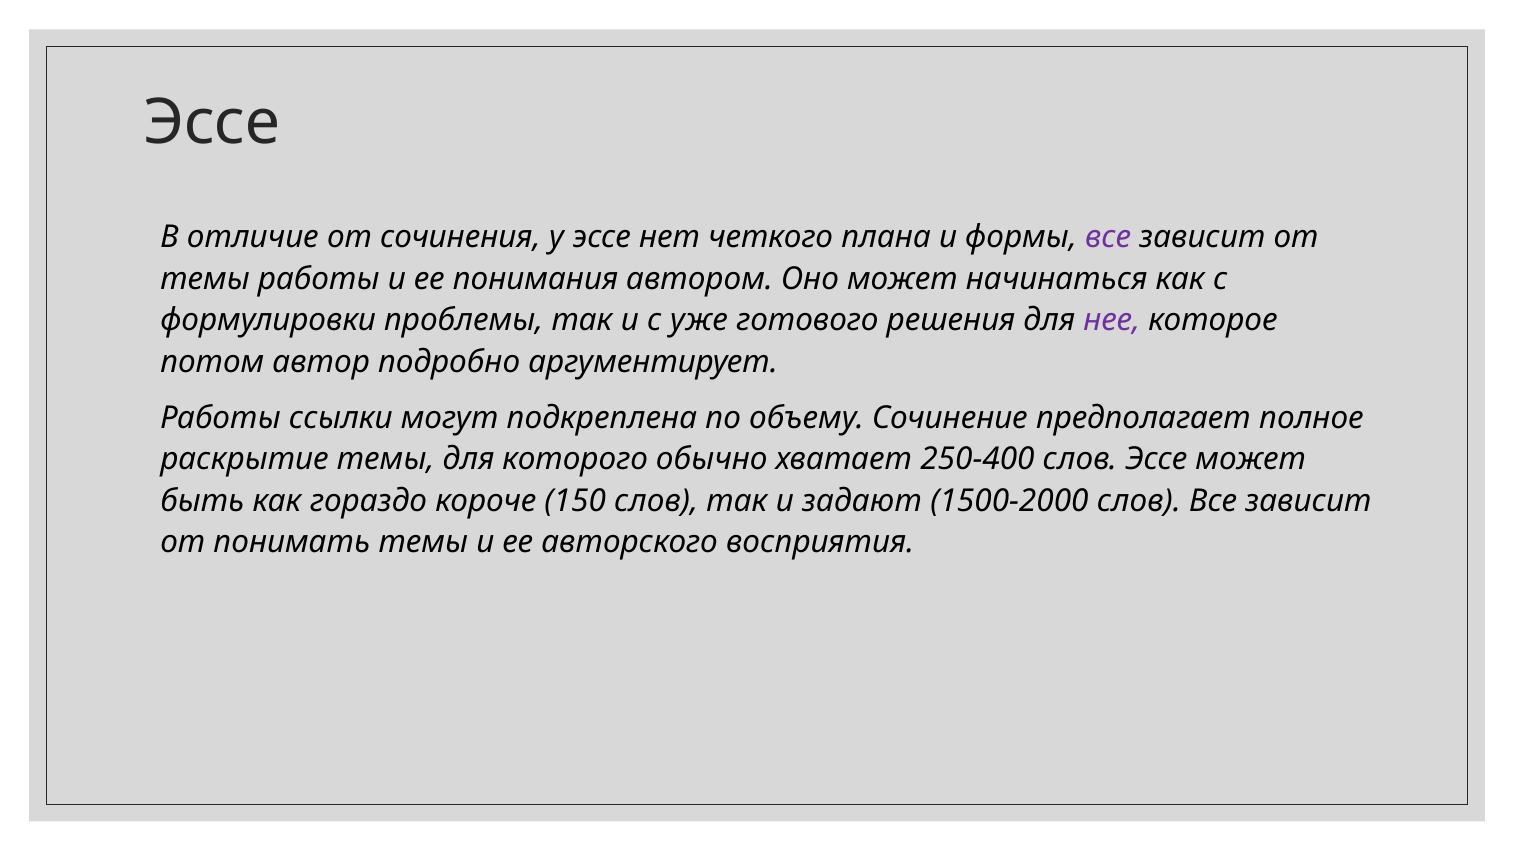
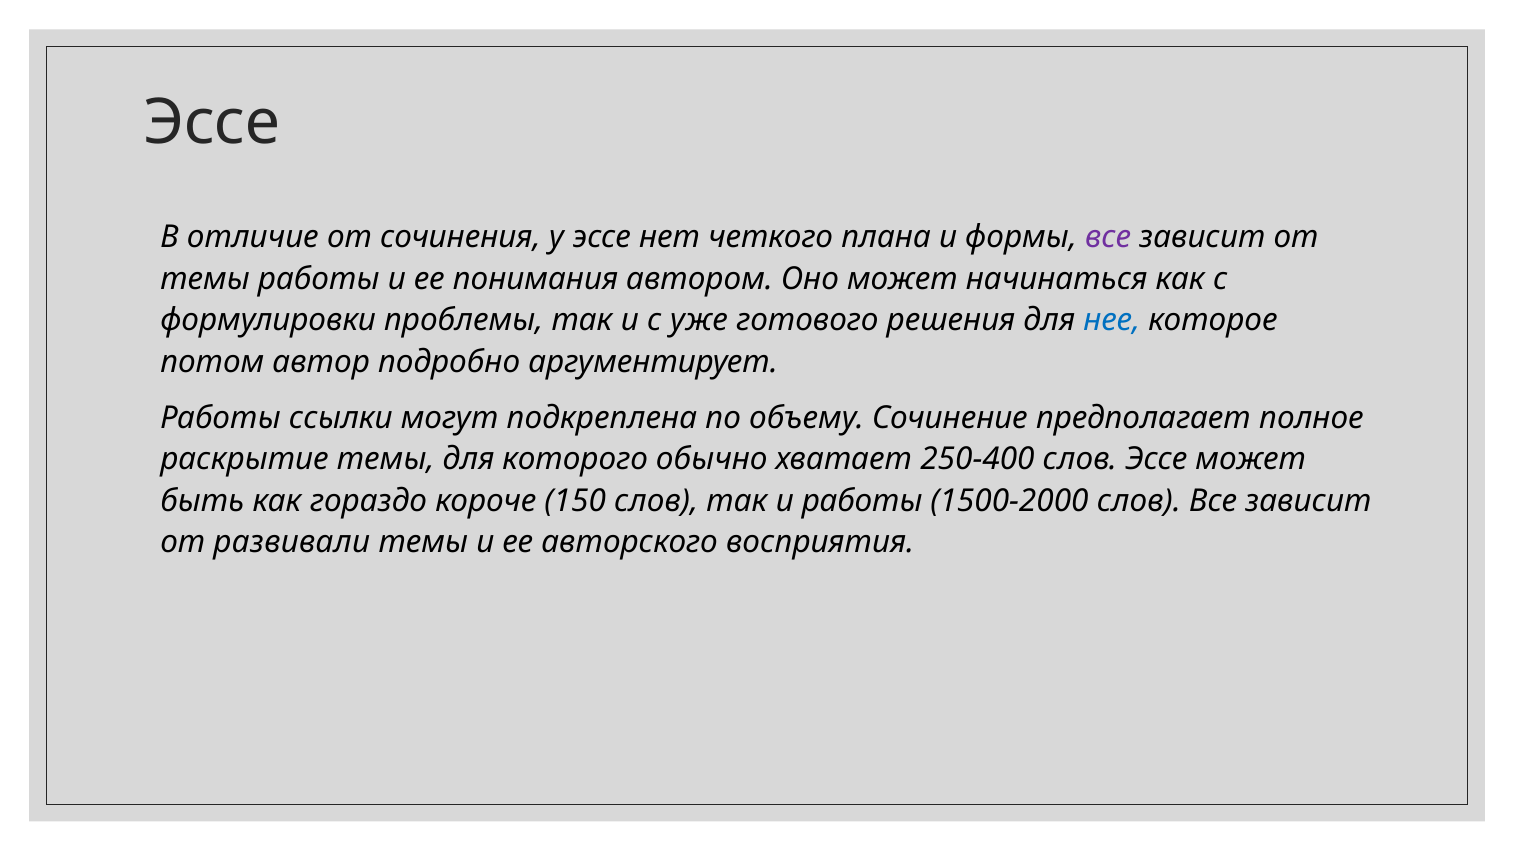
нее colour: purple -> blue (1112, 321)
и задают: задают -> работы (862, 501)
понимать: понимать -> развивали (292, 543)
